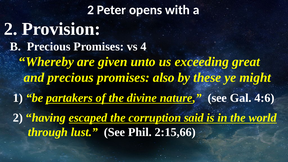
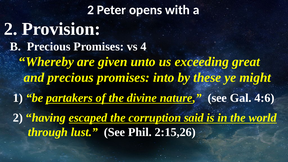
also: also -> into (164, 78)
2:15,66: 2:15,66 -> 2:15,26 (175, 132)
